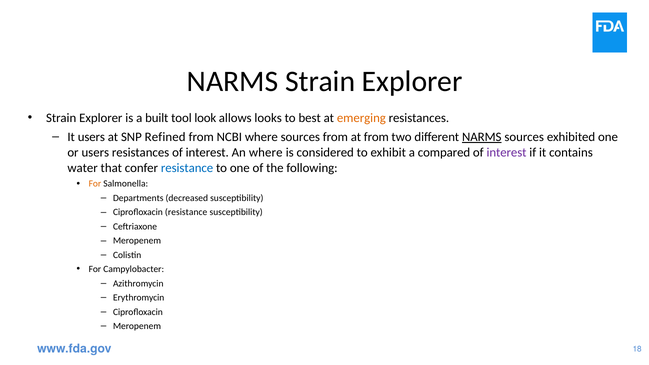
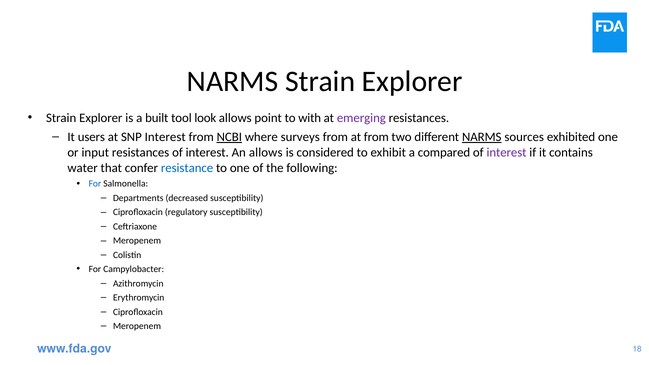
looks: looks -> point (268, 118)
best: best -> with (310, 118)
emerging colour: orange -> purple (361, 118)
SNP Refined: Refined -> Interest (165, 137)
NCBI underline: none -> present (229, 137)
where sources: sources -> surveys (300, 137)
or users: users -> input (95, 152)
An where: where -> allows (266, 152)
For colour: orange -> blue (95, 184)
Ciprofloxacin resistance: resistance -> regulatory (186, 212)
